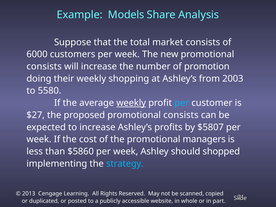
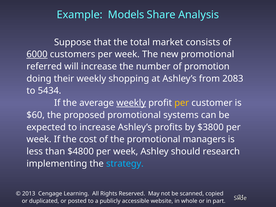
6000 underline: none -> present (37, 54)
consists: consists -> referred (44, 66)
2003: 2003 -> 2083 (233, 79)
5580: 5580 -> 5434 (49, 91)
per colour: light blue -> yellow (182, 103)
$27: $27 -> $60 (36, 115)
proposed promotional consists: consists -> systems (181, 115)
$5807: $5807 -> $3800 (211, 127)
$5860: $5860 -> $4800 (81, 151)
shopped: shopped -> research (221, 151)
